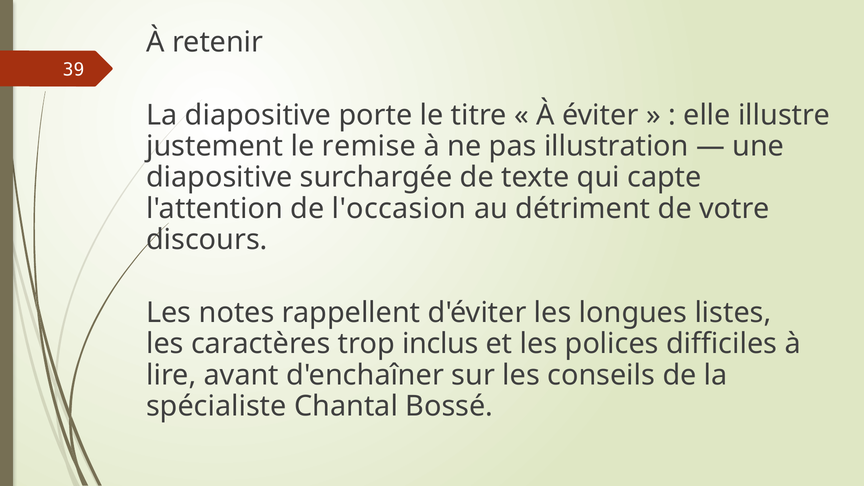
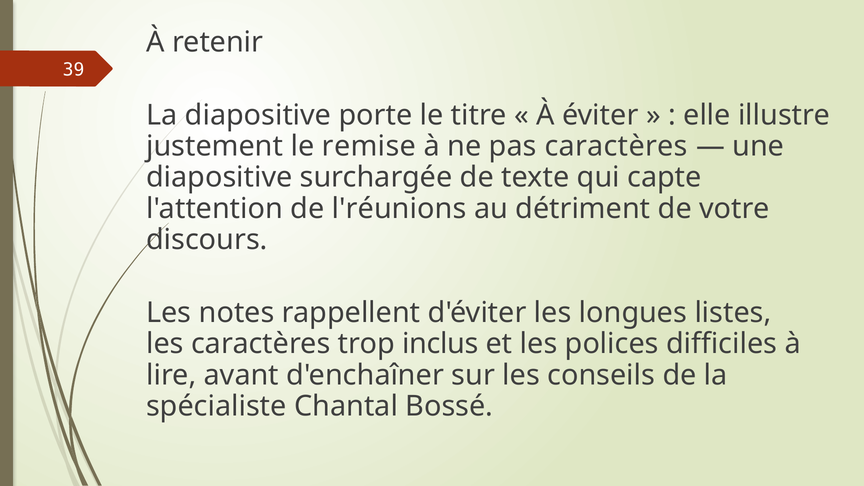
pas illustration: illustration -> caractères (616, 146)
l'occasion: l'occasion -> l'réunions (399, 209)
